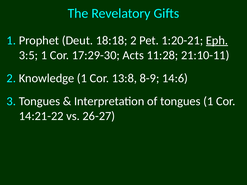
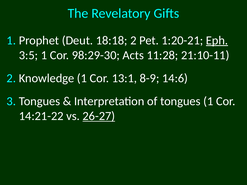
17:29-30: 17:29-30 -> 98:29-30 (96, 55)
13:8: 13:8 -> 13:1 (124, 78)
26-27 underline: none -> present (99, 116)
